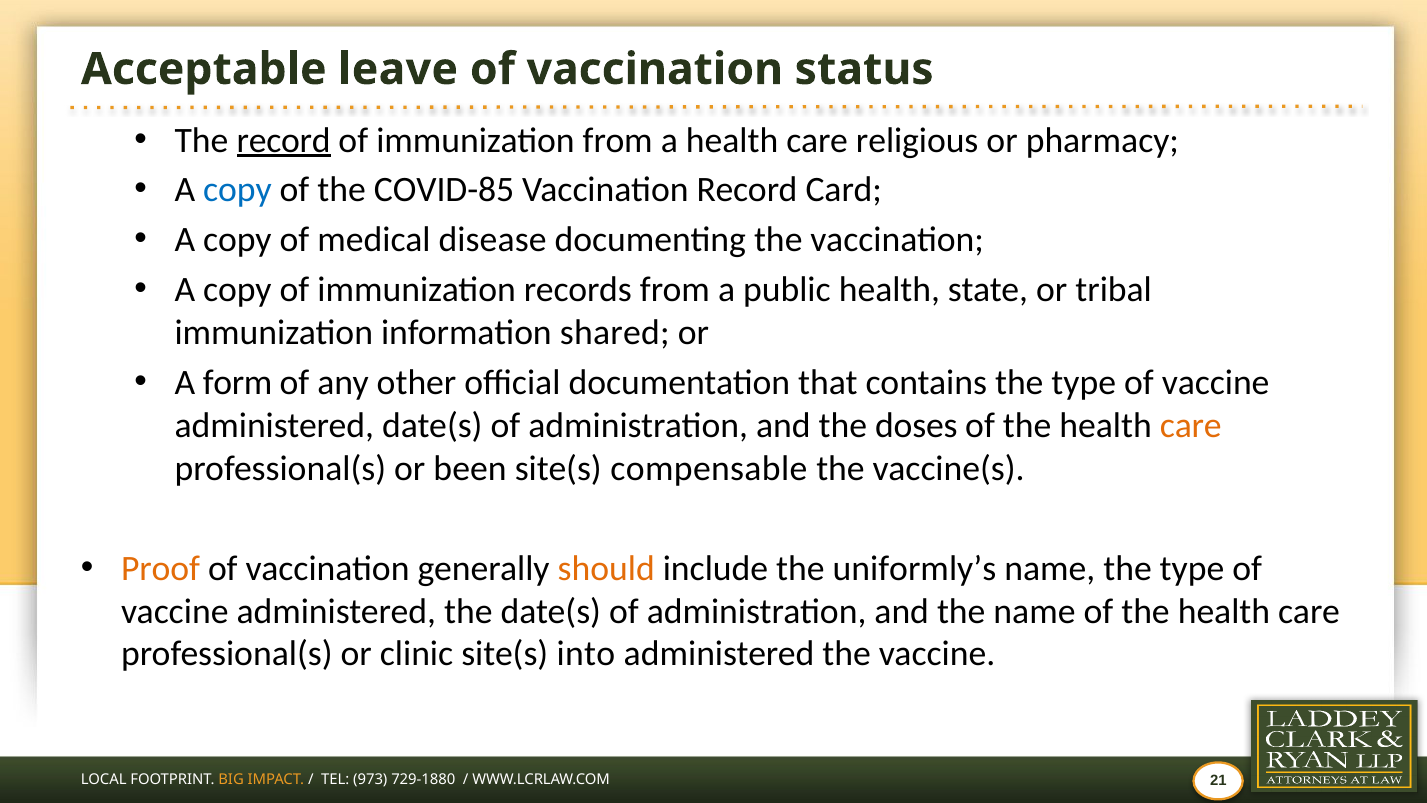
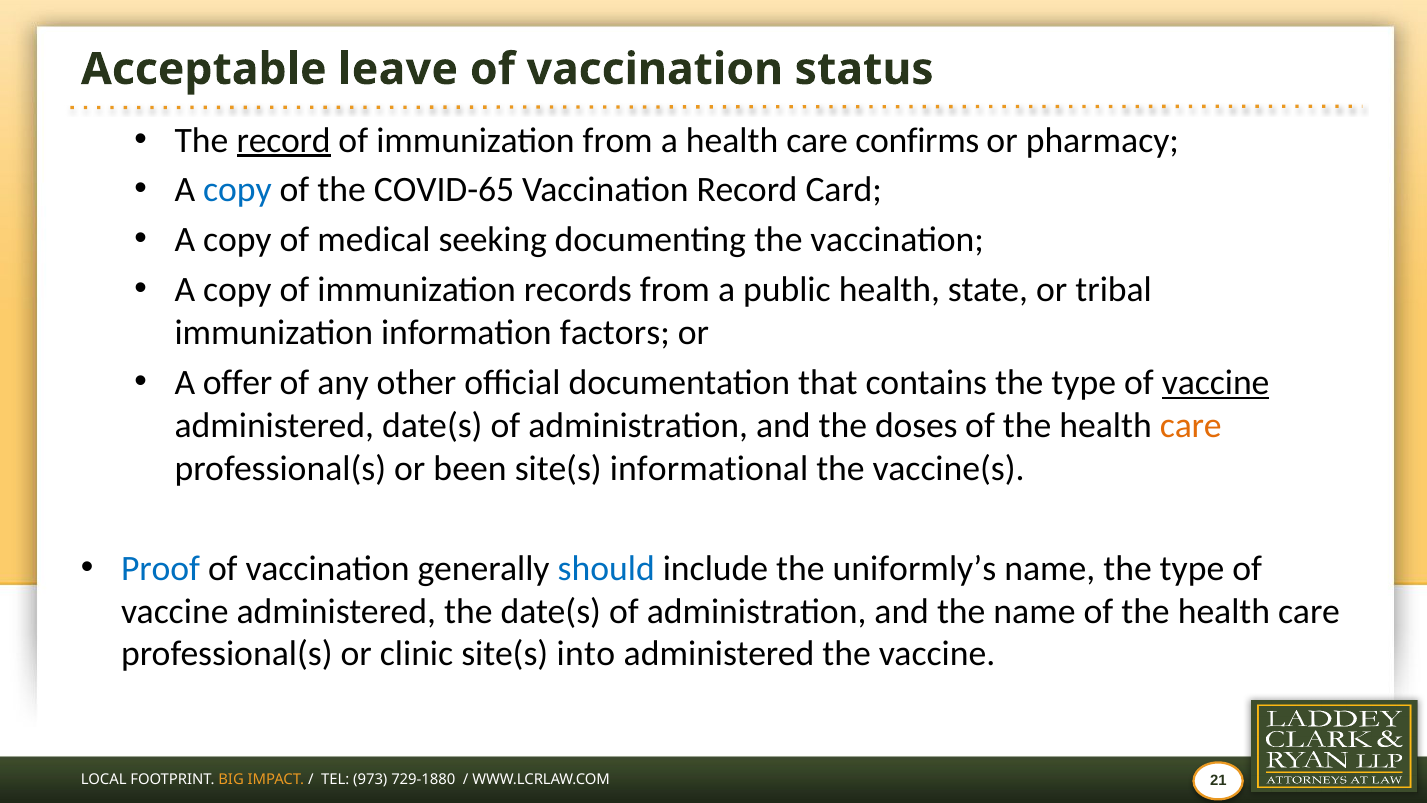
religious: religious -> confirms (917, 140)
COVID-85: COVID-85 -> COVID-65 (444, 190)
disease: disease -> seeking (493, 240)
shared: shared -> factors (615, 333)
form: form -> offer (238, 383)
vaccine underline: none -> present (1216, 383)
compensable: compensable -> informational (709, 468)
Proof colour: orange -> blue (161, 568)
should colour: orange -> blue (606, 568)
